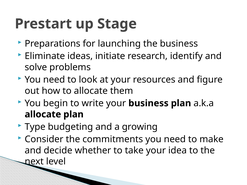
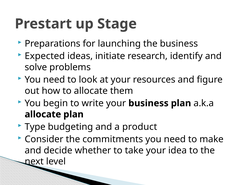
Eliminate: Eliminate -> Expected (45, 56)
growing: growing -> product (140, 127)
